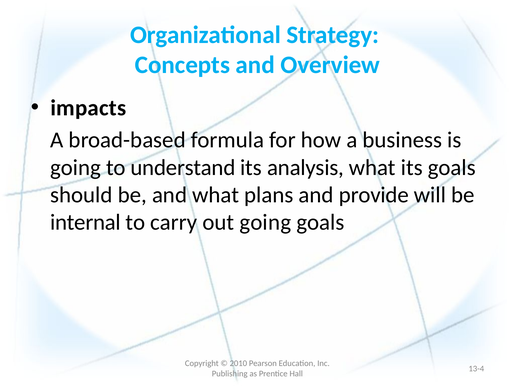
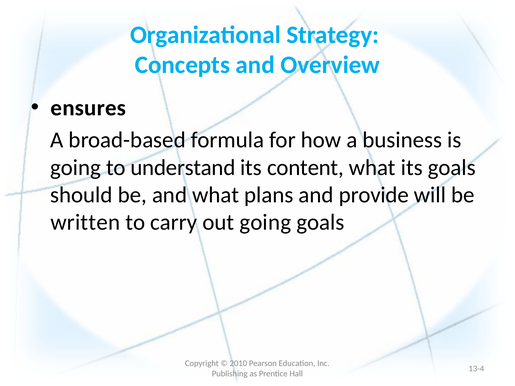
impacts: impacts -> ensures (88, 108)
analysis: analysis -> content (305, 168)
internal: internal -> written (85, 223)
